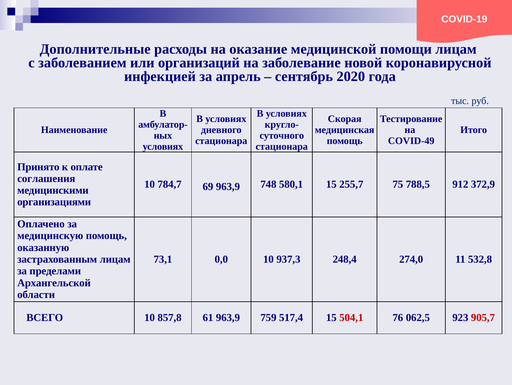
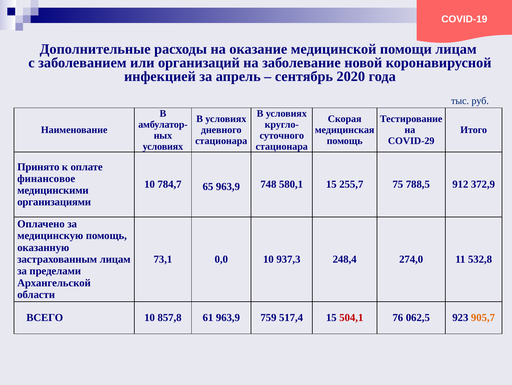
COVID-49: COVID-49 -> COVID-29 (411, 141)
соглашения: соглашения -> финансовое (46, 179)
69: 69 -> 65 (208, 187)
905,7 colour: red -> orange (483, 318)
